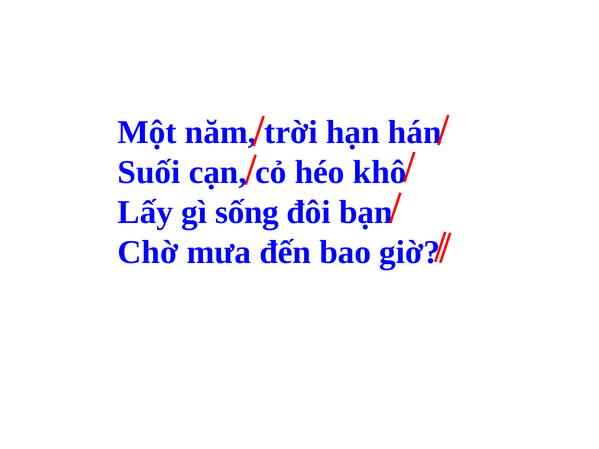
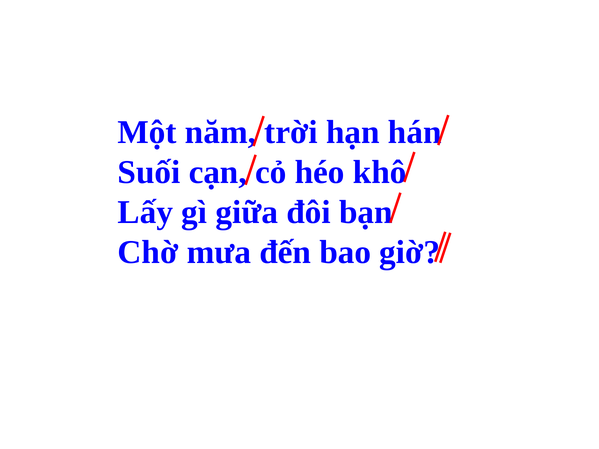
sống: sống -> giữa (247, 212)
